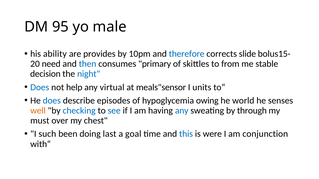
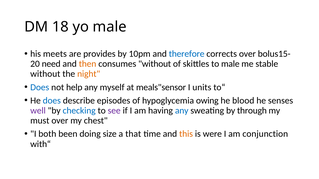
95: 95 -> 18 (60, 27)
ability: ability -> meets (55, 54)
corrects slide: slide -> over (247, 54)
then colour: blue -> orange (88, 64)
consumes primary: primary -> without (155, 64)
to from: from -> male (230, 64)
decision: decision -> without (45, 74)
night colour: blue -> orange (89, 74)
virtual: virtual -> myself (112, 87)
world: world -> blood (243, 101)
well colour: orange -> purple (38, 111)
see colour: blue -> purple (114, 111)
such: such -> both (47, 134)
last: last -> size (110, 134)
goal: goal -> that (133, 134)
this colour: blue -> orange (186, 134)
